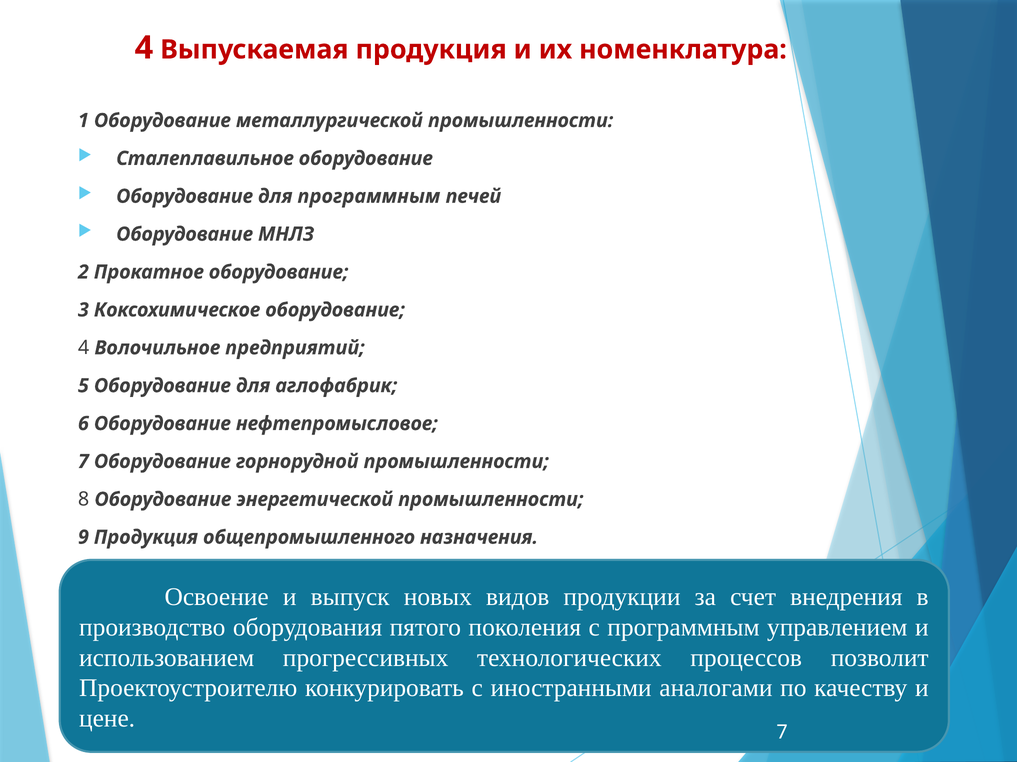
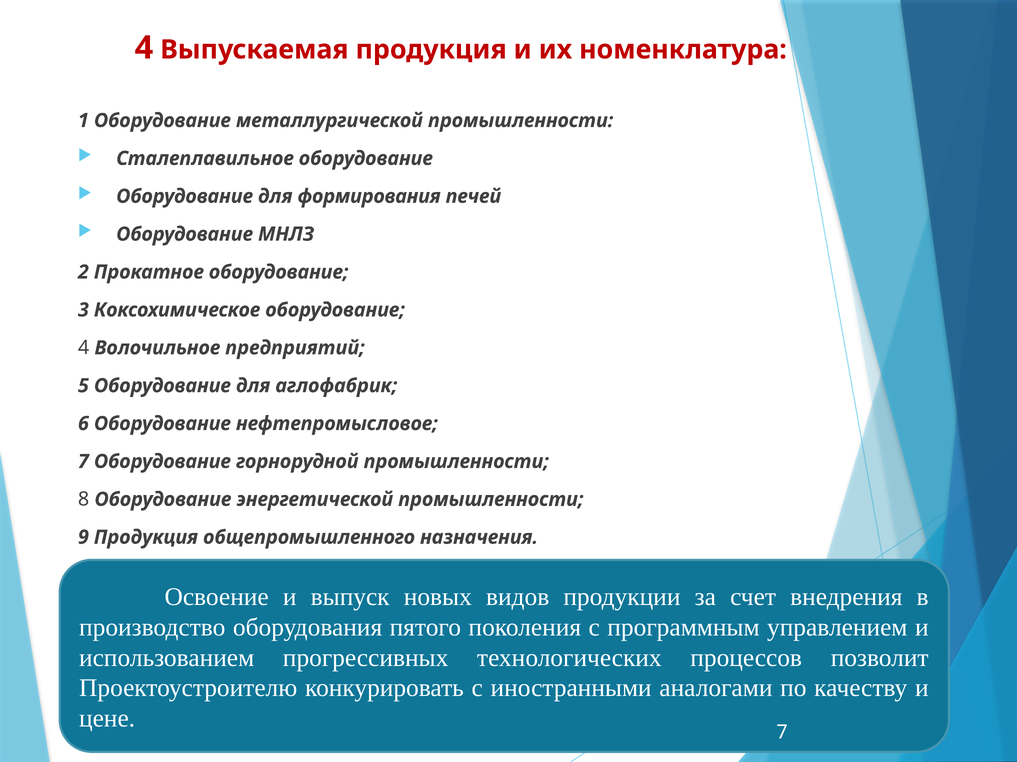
для программным: программным -> формирования (369, 197)
